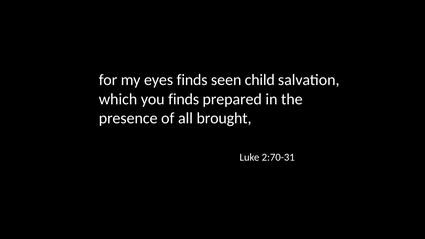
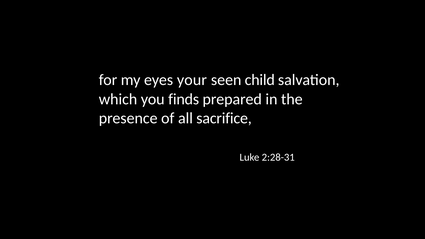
eyes finds: finds -> your (192, 80)
brought: brought -> sacrifice (224, 118)
2:70-31: 2:70-31 -> 2:28-31 (278, 157)
